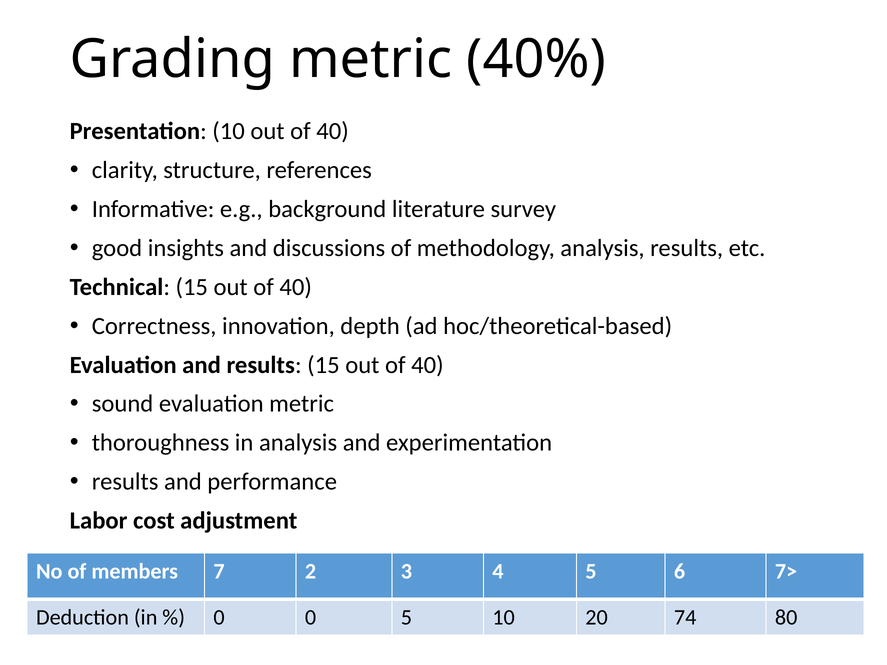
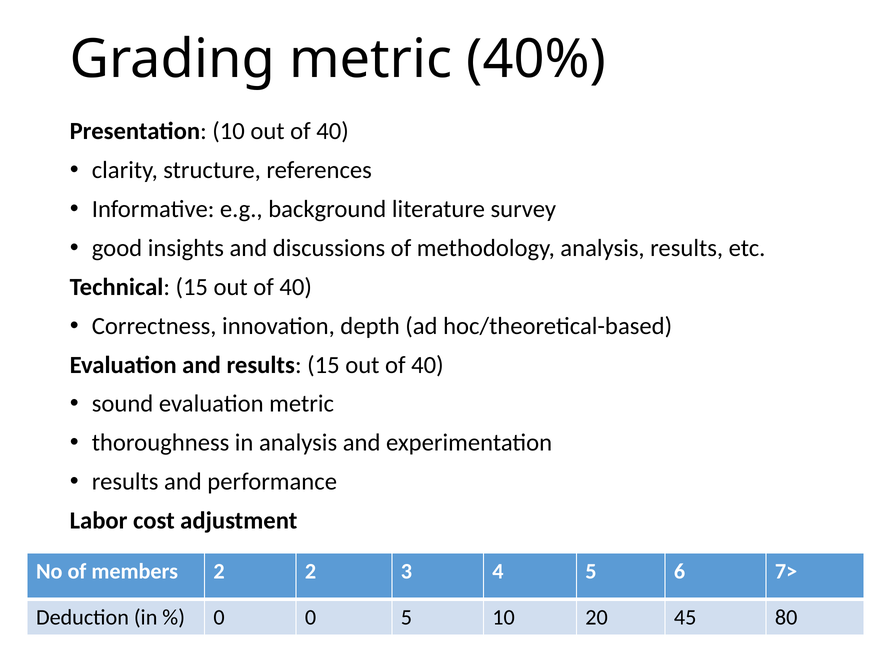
members 7: 7 -> 2 (219, 572)
74: 74 -> 45 (685, 618)
